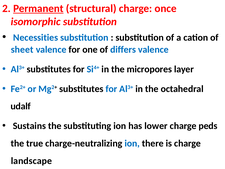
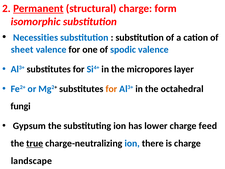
once: once -> form (166, 8)
differs: differs -> spodic (123, 49)
for colour: blue -> orange (111, 89)
udalf: udalf -> fungi (21, 106)
Sustains: Sustains -> Gypsum (29, 126)
peds: peds -> feed (208, 126)
true underline: none -> present (35, 143)
